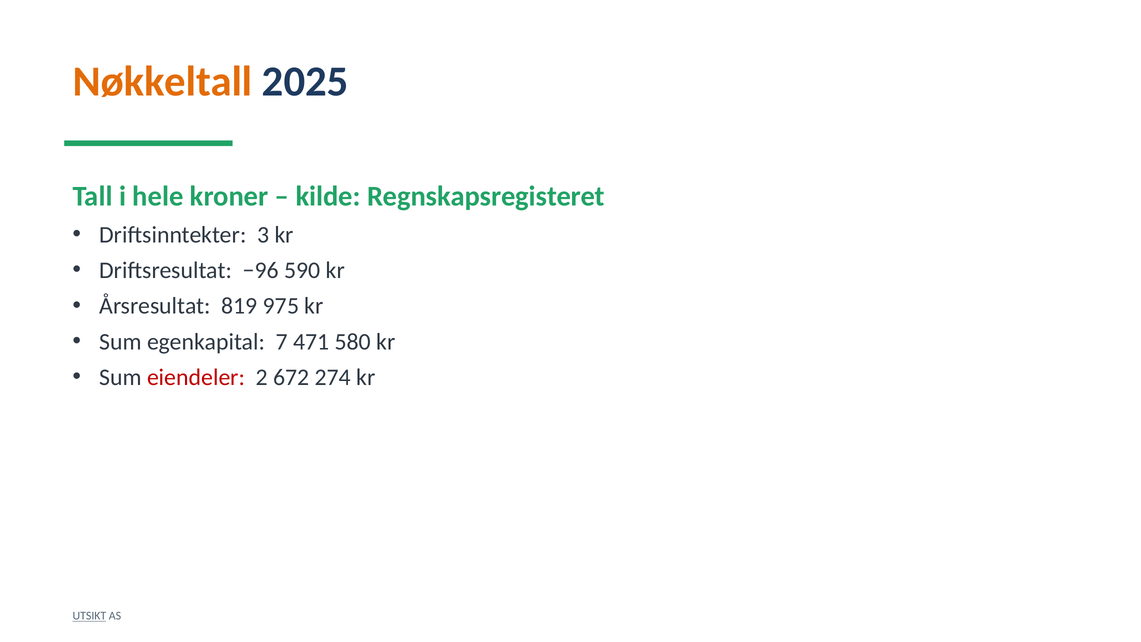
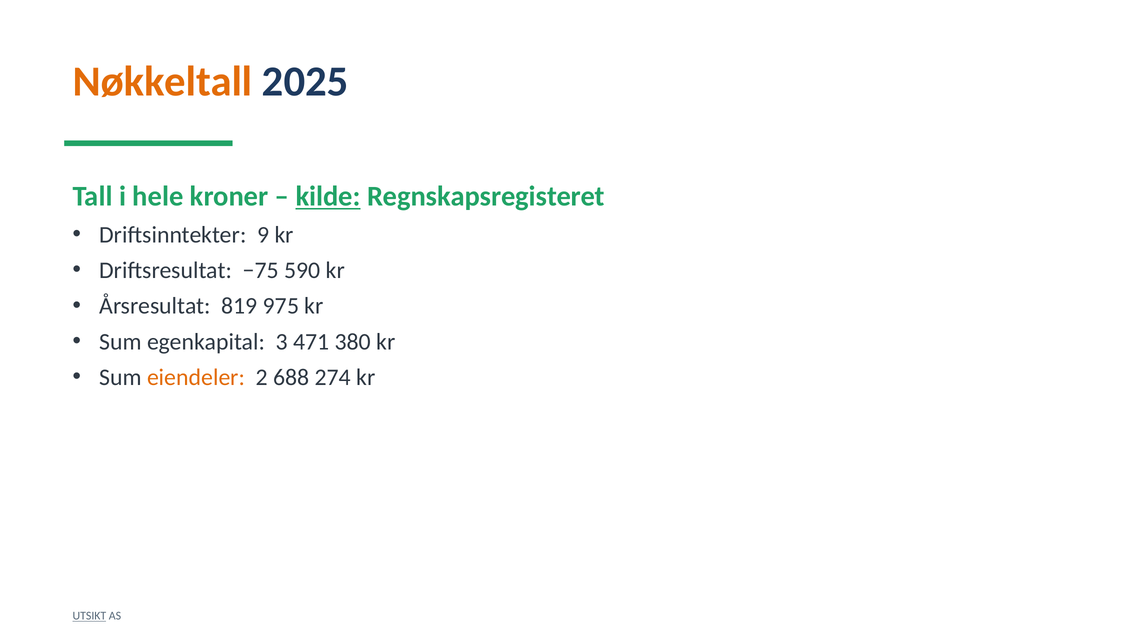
kilde underline: none -> present (328, 196)
3: 3 -> 9 (263, 235)
−96: −96 -> −75 (261, 270)
7: 7 -> 3 (282, 342)
580: 580 -> 380 (353, 342)
eiendeler colour: red -> orange (196, 377)
672: 672 -> 688 (291, 377)
